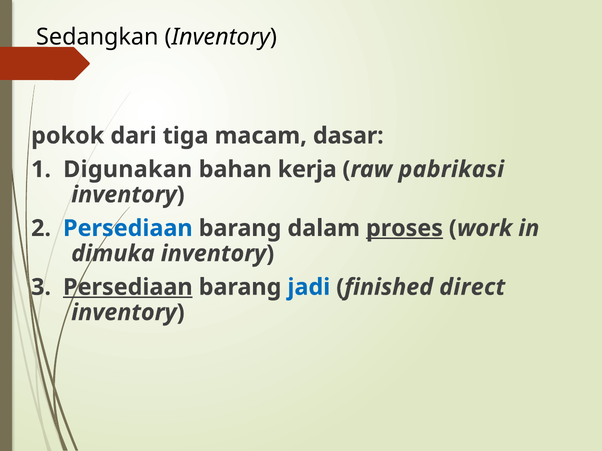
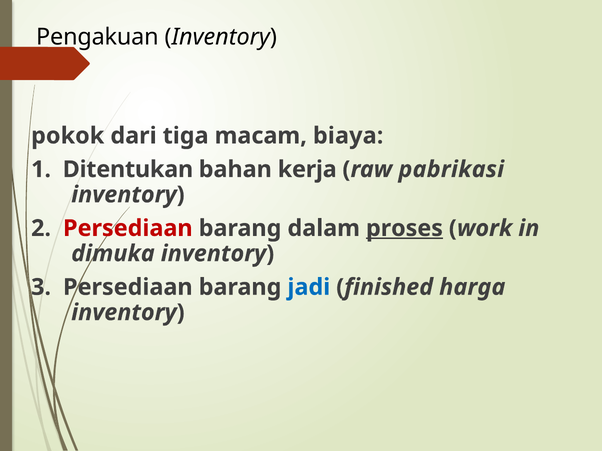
Sedangkan: Sedangkan -> Pengakuan (97, 37)
dasar: dasar -> biaya (348, 136)
Digunakan: Digunakan -> Ditentukan (128, 170)
Persediaan colour: blue -> red (128, 229)
Persediaan underline: present -> none (128, 287)
direct: direct -> harga (472, 287)
